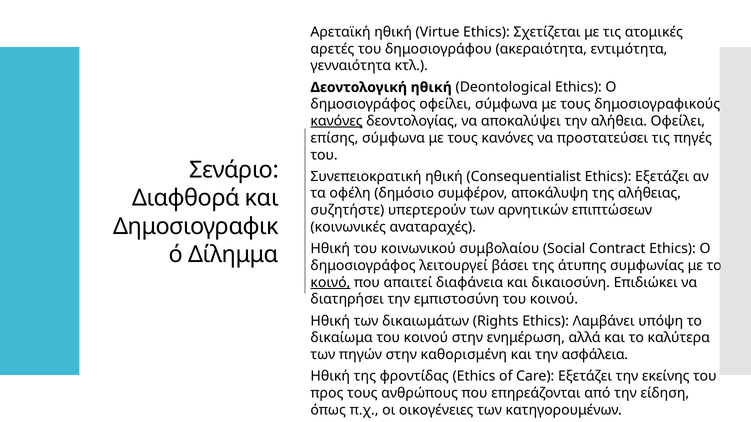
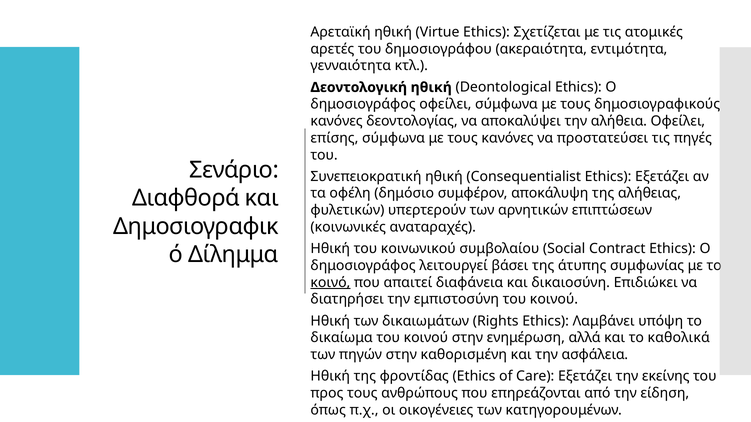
κανόνες underline: present -> none (337, 121)
συζητήστε: συζητήστε -> φυλετικών (347, 210)
καλύτερα: καλύτερα -> καθολικά (679, 338)
